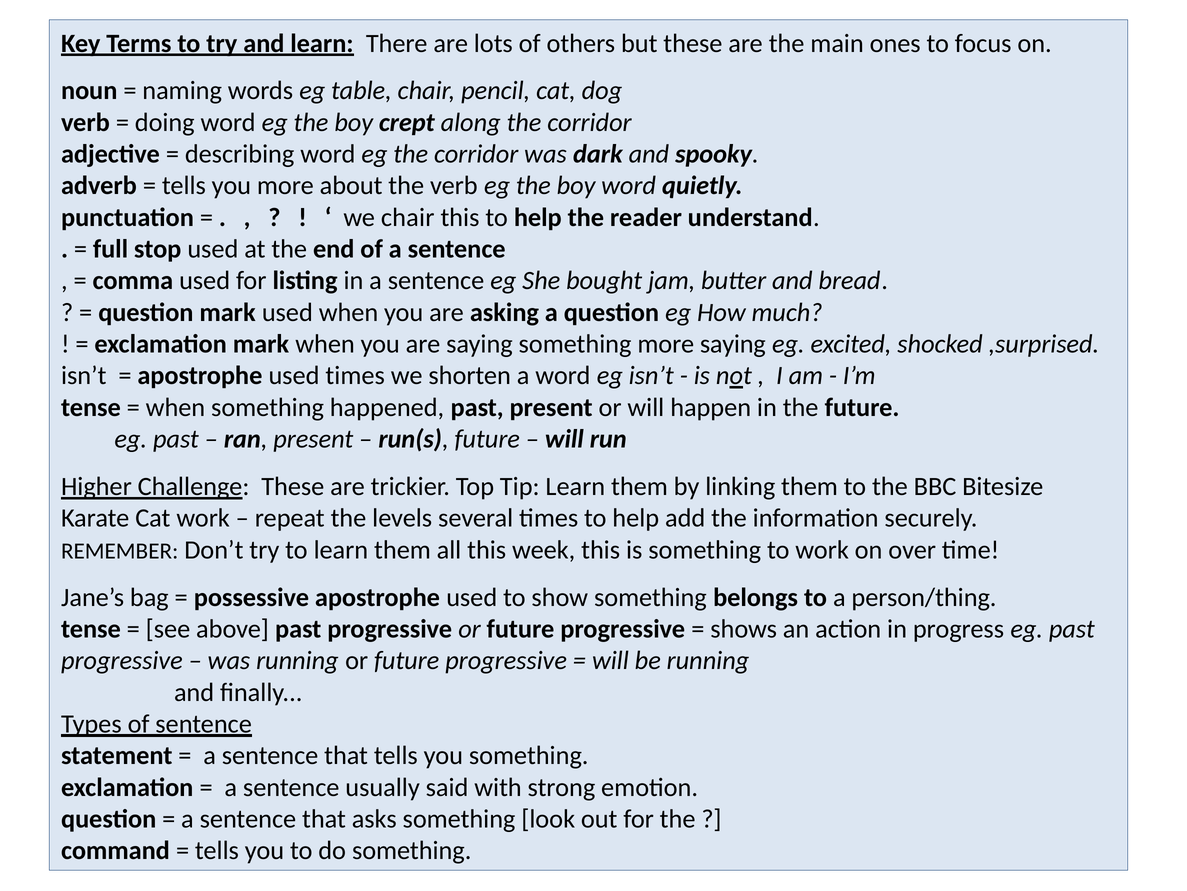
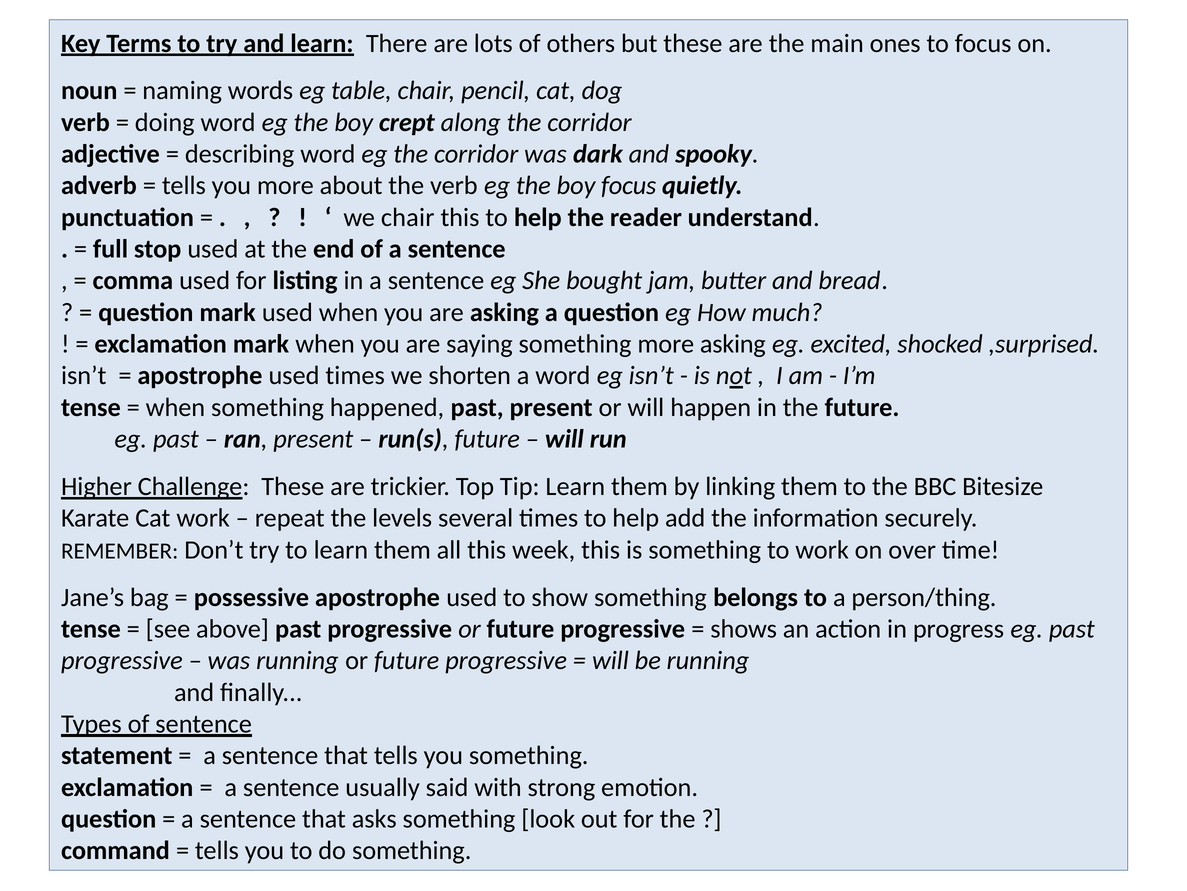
boy word: word -> focus (629, 186)
more saying: saying -> asking (733, 344)
